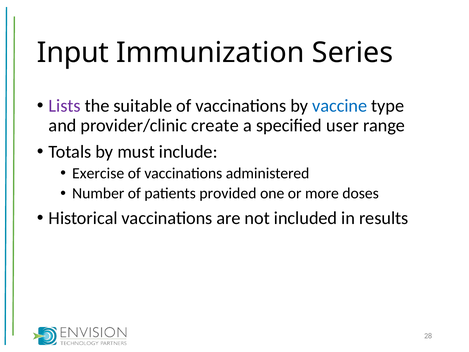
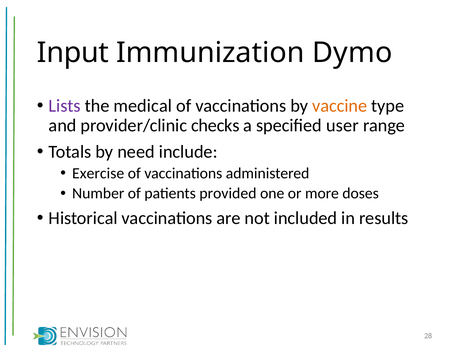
Series: Series -> Dymo (352, 53)
suitable: suitable -> medical (143, 106)
vaccine colour: blue -> orange (340, 106)
create: create -> checks (215, 125)
must: must -> need (136, 152)
